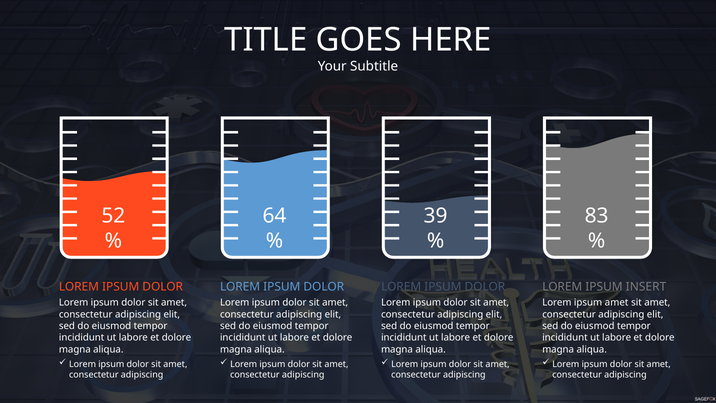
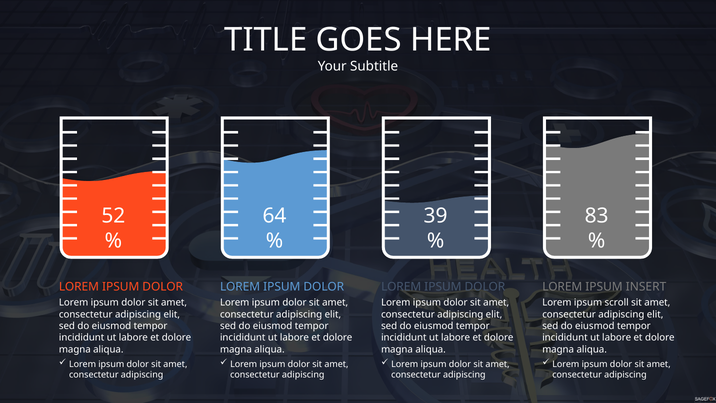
ipsum amet: amet -> scroll (617, 303)
